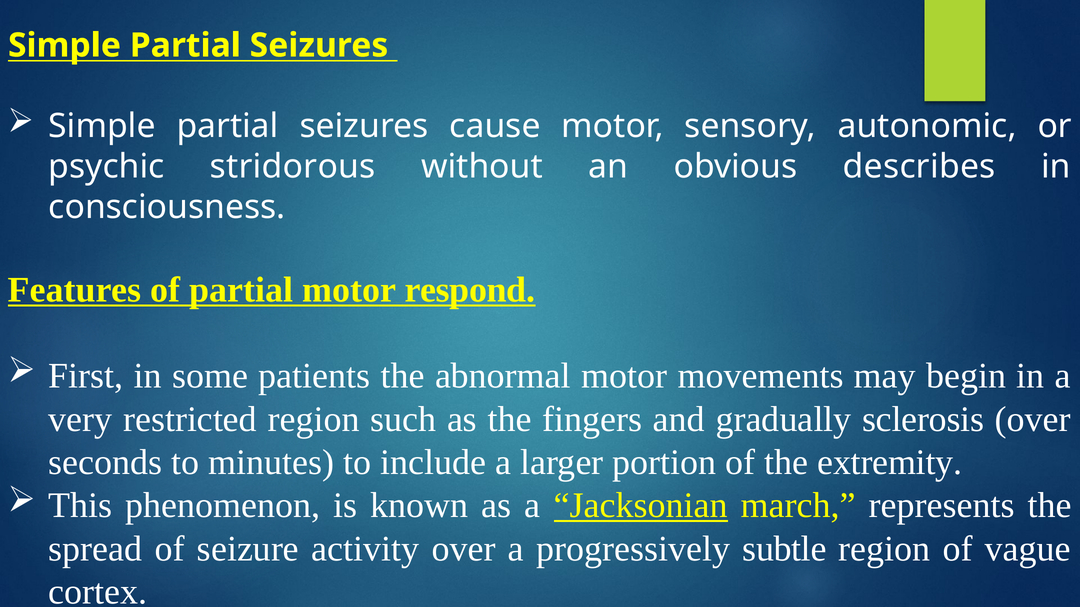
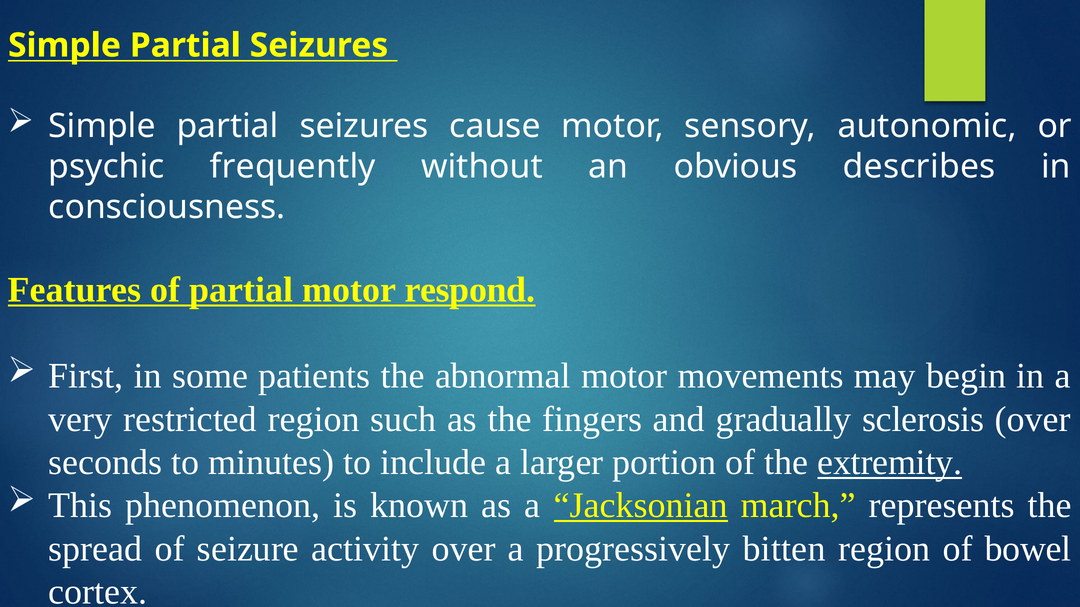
stridorous: stridorous -> frequently (293, 167)
extremity underline: none -> present (890, 463)
subtle: subtle -> bitten (784, 549)
vague: vague -> bowel (1028, 549)
